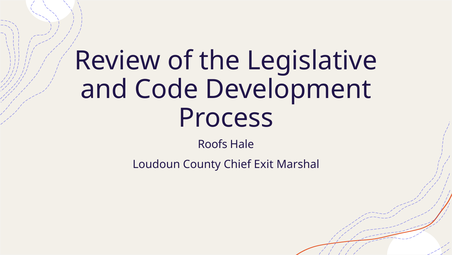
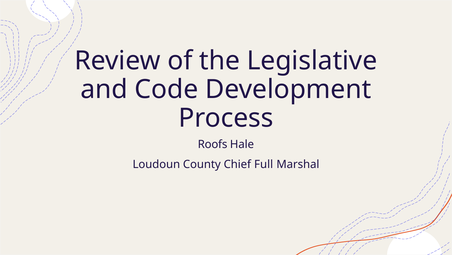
Exit: Exit -> Full (264, 164)
